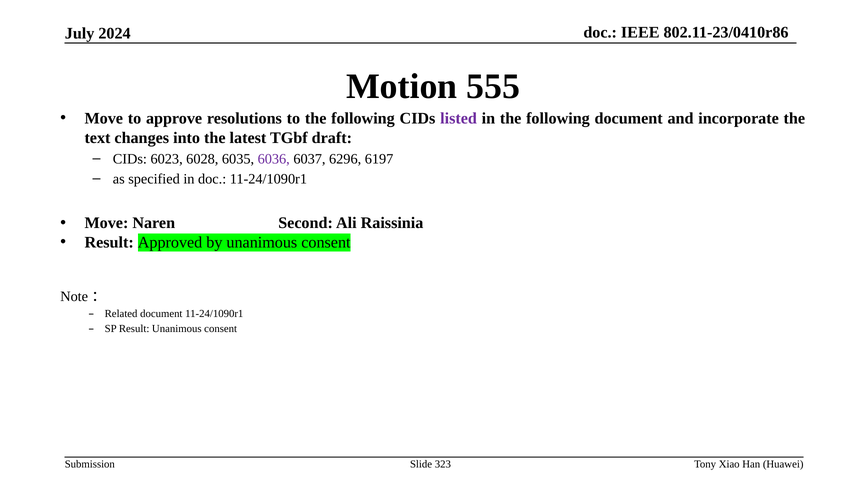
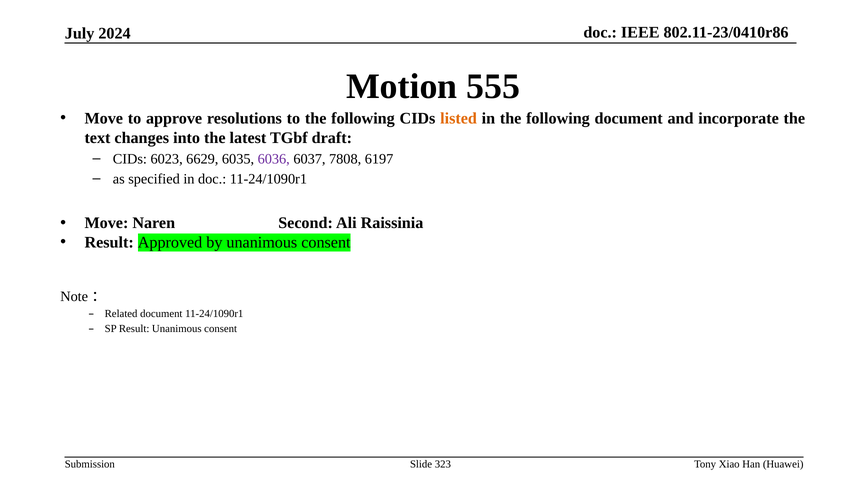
listed colour: purple -> orange (459, 118)
6028: 6028 -> 6629 (202, 159)
6296: 6296 -> 7808 (345, 159)
